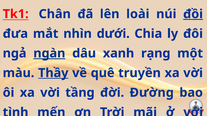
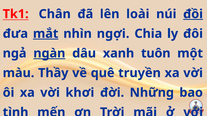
mắt underline: none -> present (46, 34)
dưới: dưới -> ngợi (113, 34)
rạng: rạng -> tuôn (156, 54)
Thầy underline: present -> none (53, 73)
tầng: tầng -> khơi (80, 93)
Đường: Đường -> Những (152, 93)
